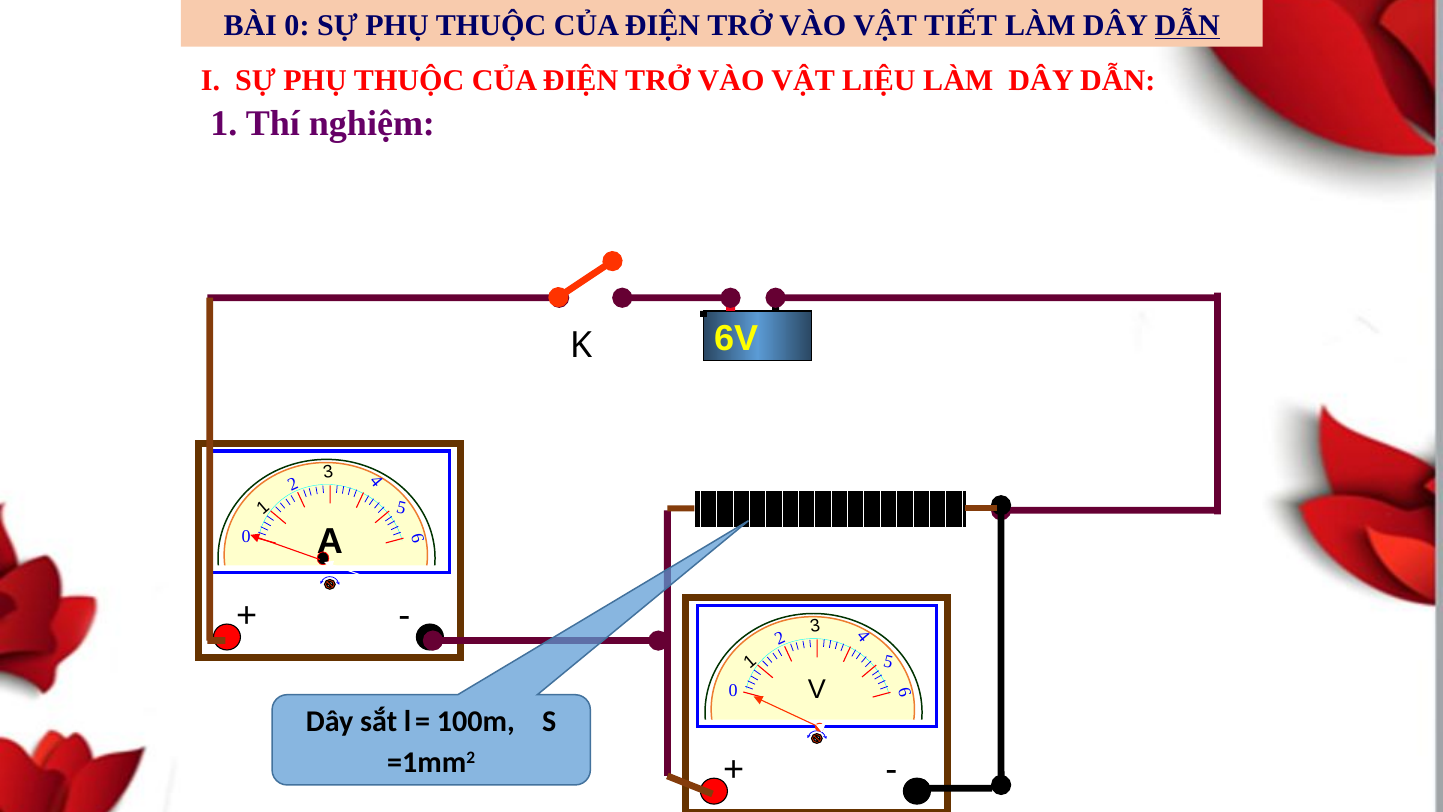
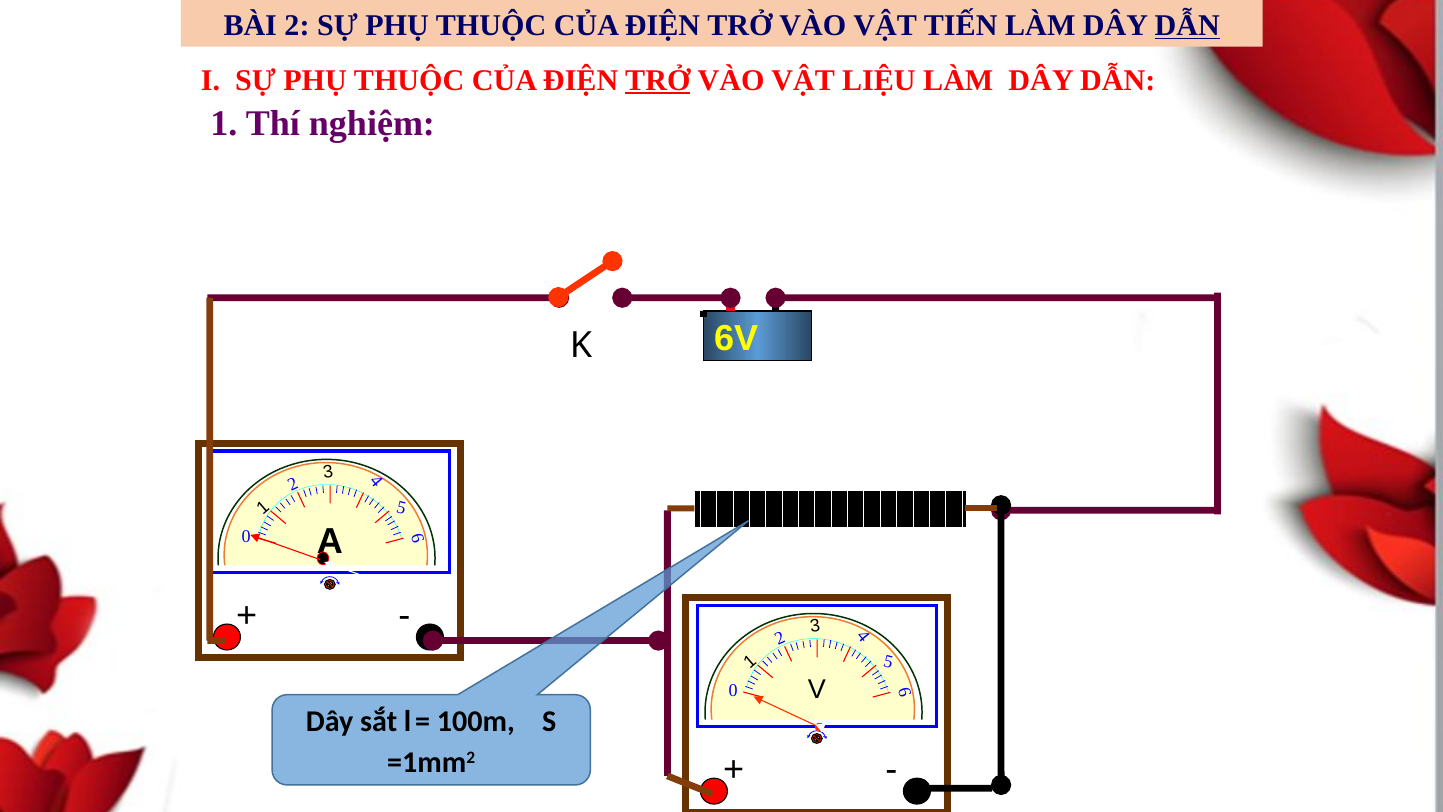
BÀI 0: 0 -> 2 (297, 25)
TIẾT: TIẾT -> TIẾN (961, 25)
TRỞ underline: none -> present (658, 80)
